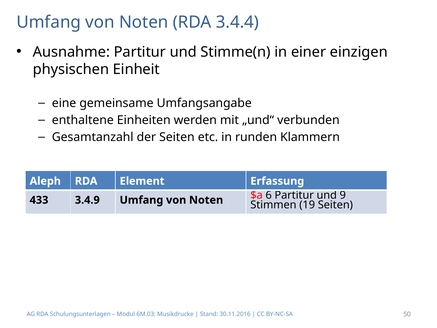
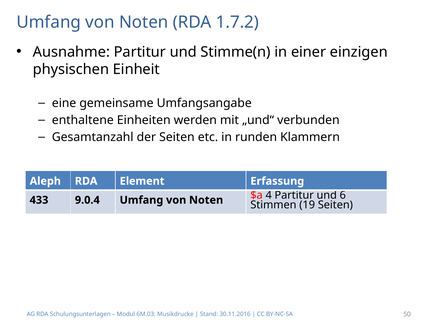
3.4.4: 3.4.4 -> 1.7.2 (237, 22)
6: 6 -> 4 (269, 195)
9: 9 -> 6 (343, 195)
3.4.9: 3.4.9 -> 9.0.4 (87, 200)
